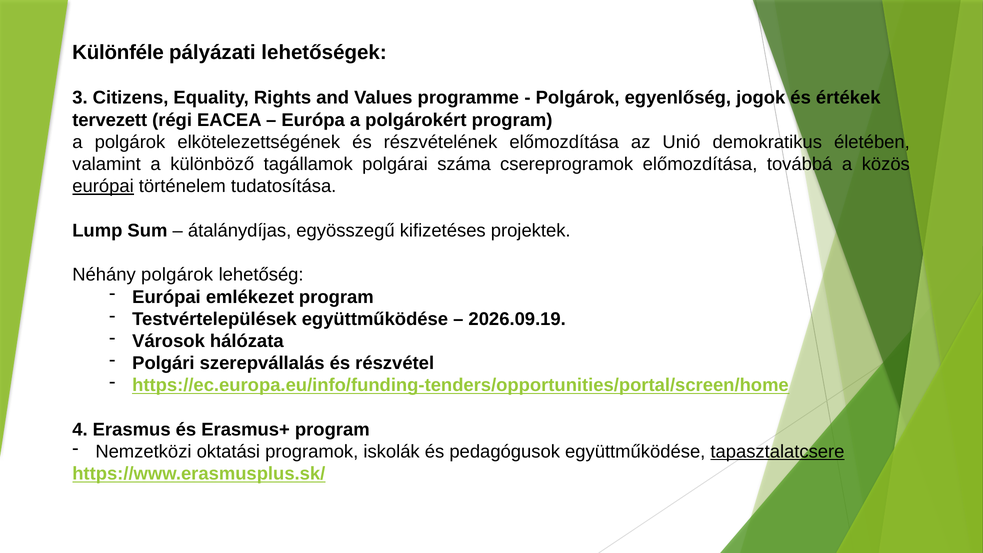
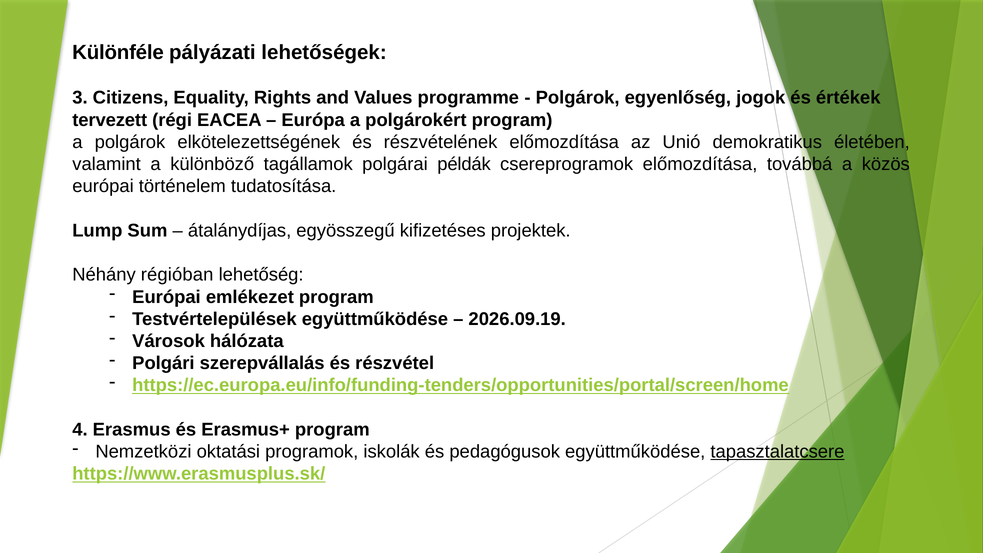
száma: száma -> példák (464, 164)
európai underline: present -> none (103, 186)
Néhány polgárok: polgárok -> régióban (177, 275)
